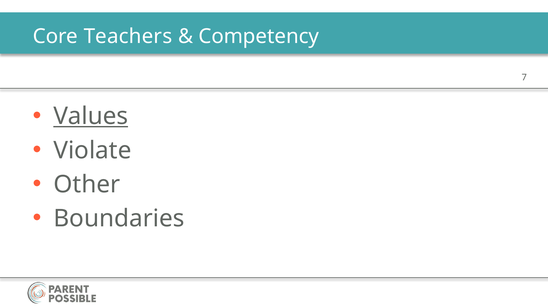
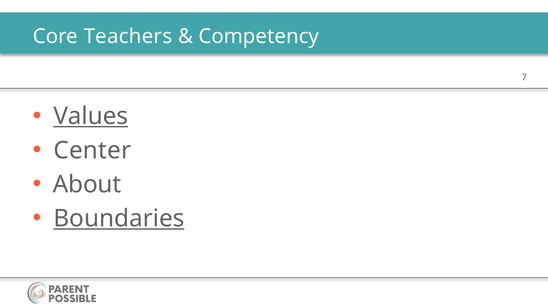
Violate: Violate -> Center (92, 150)
Other: Other -> About (87, 185)
Boundaries underline: none -> present (119, 219)
